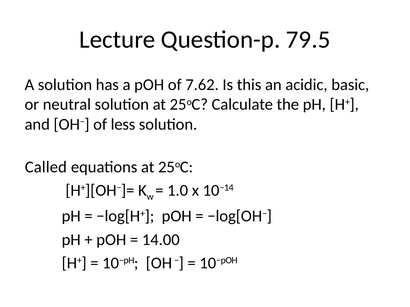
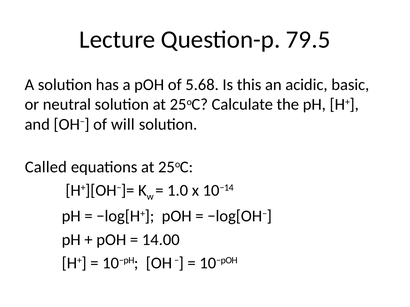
7.62: 7.62 -> 5.68 (202, 85)
less: less -> will (123, 125)
